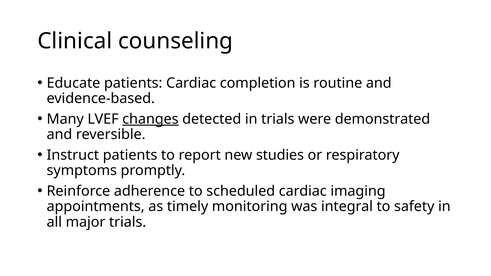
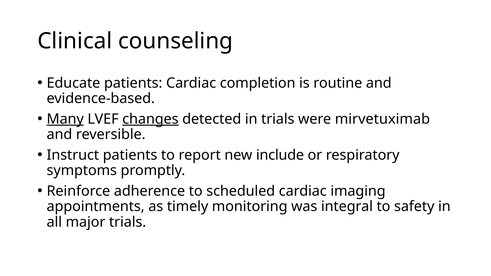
Many underline: none -> present (65, 119)
demonstrated: demonstrated -> mirvetuximab (382, 119)
studies: studies -> include (280, 155)
